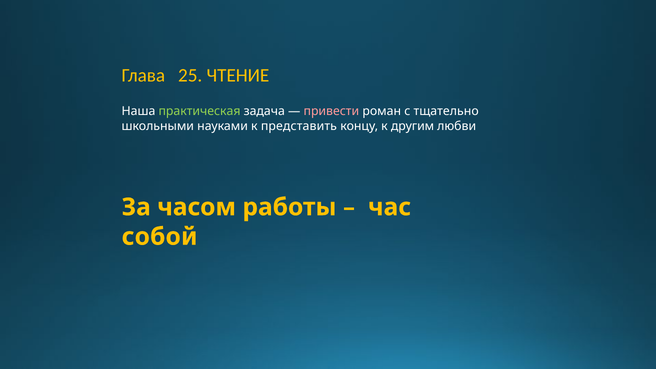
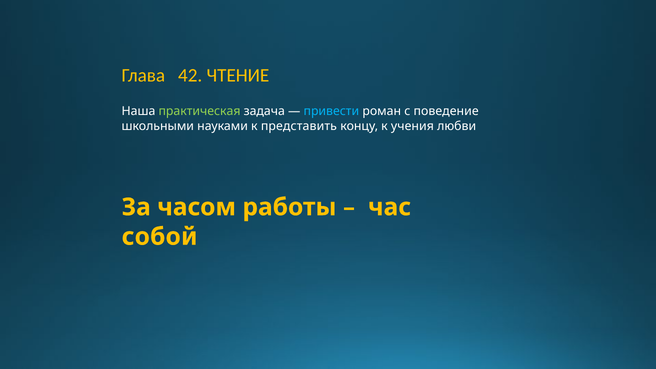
25: 25 -> 42 (190, 75)
привести colour: pink -> light blue (331, 111)
тщательно: тщательно -> поведение (446, 111)
другим: другим -> учения (412, 126)
